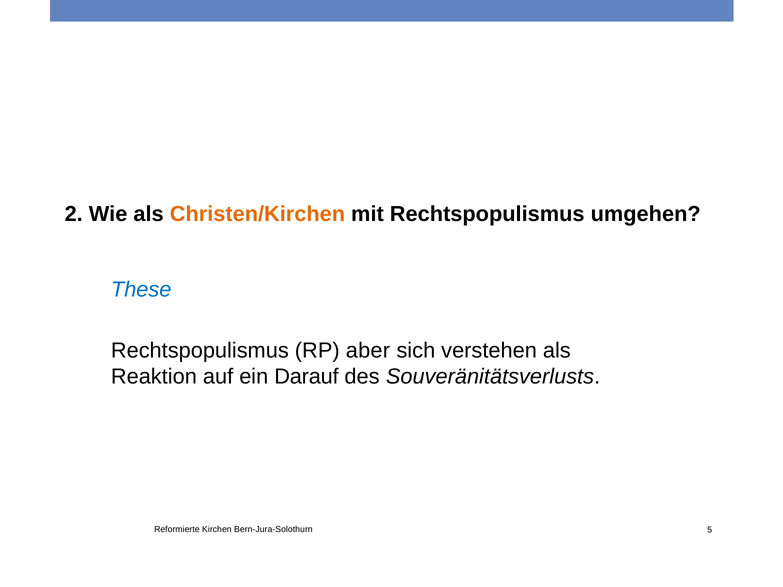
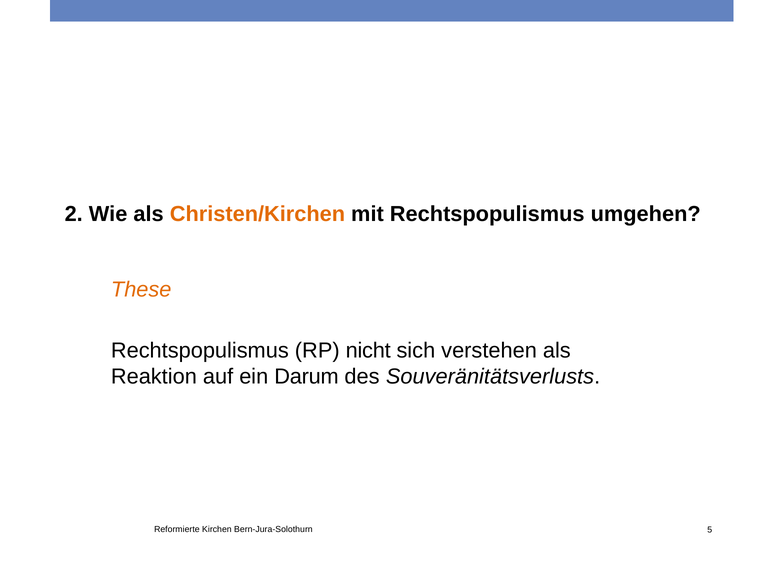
These colour: blue -> orange (141, 290)
aber: aber -> nicht (368, 351)
Darauf: Darauf -> Darum (306, 377)
